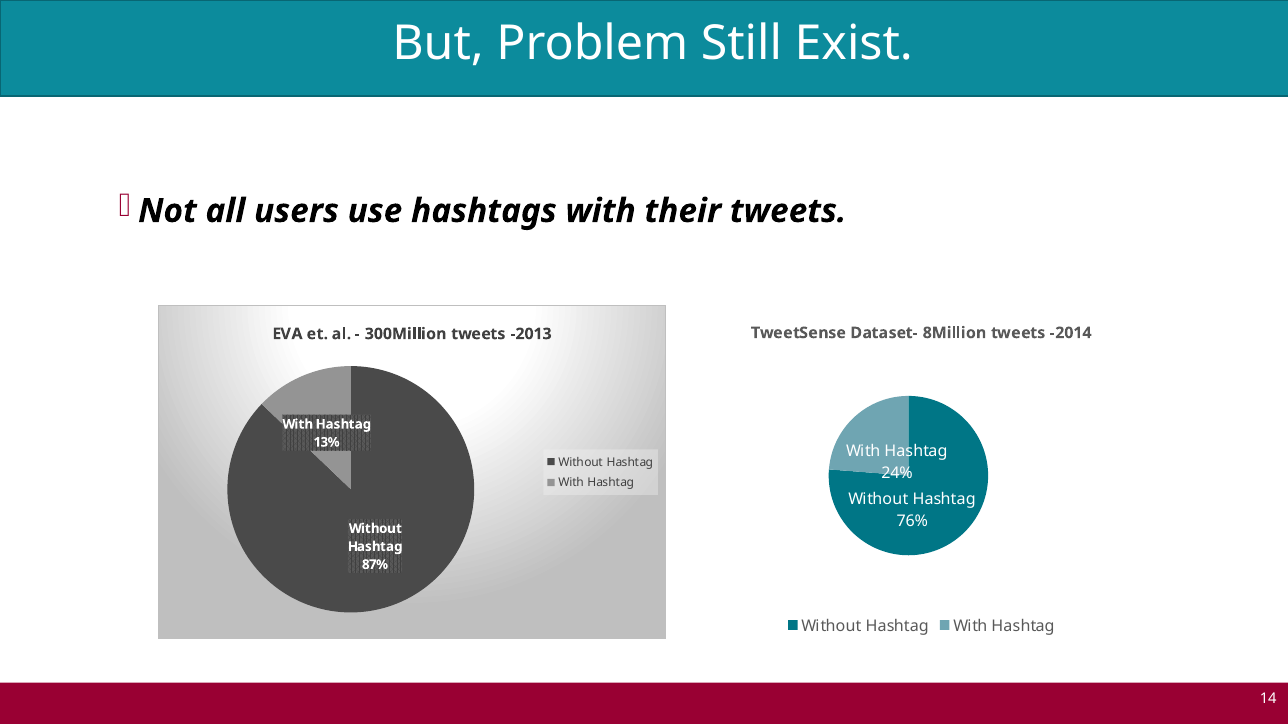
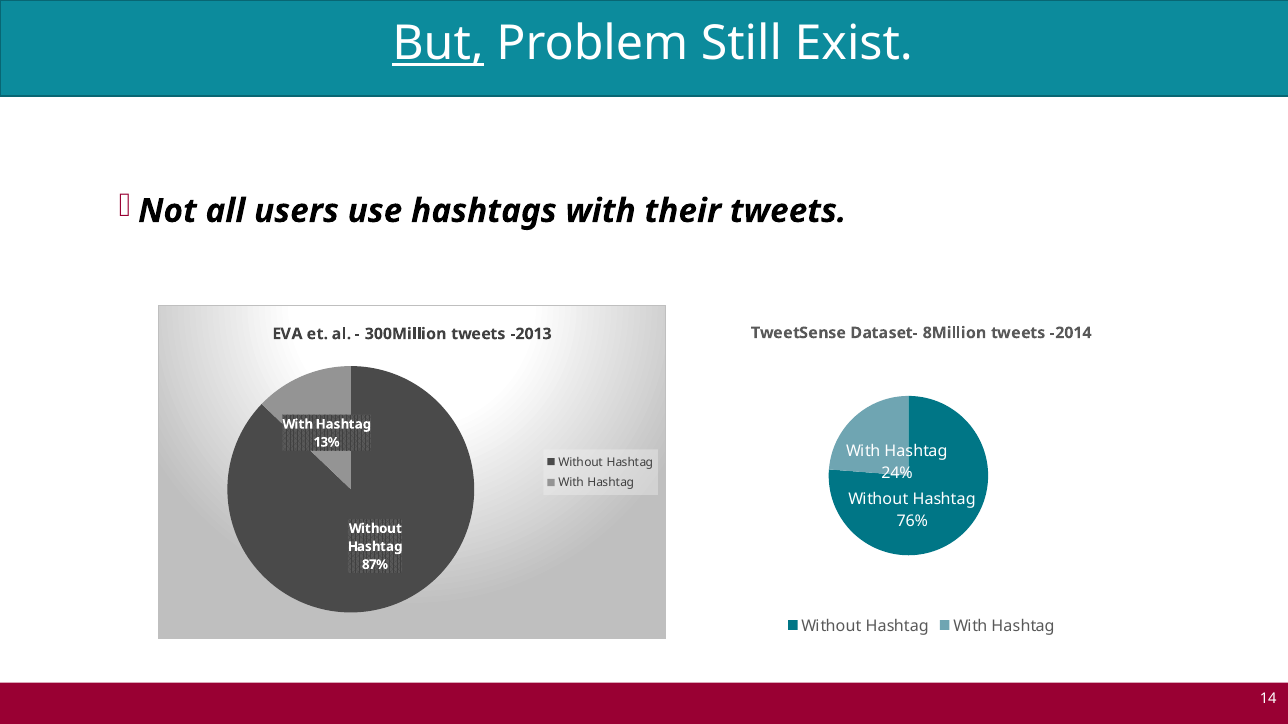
But underline: none -> present (438, 44)
